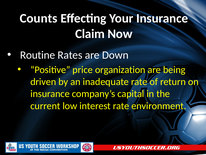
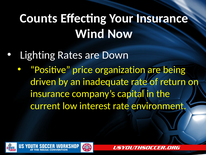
Claim: Claim -> Wind (90, 34)
Routine: Routine -> Lighting (38, 55)
